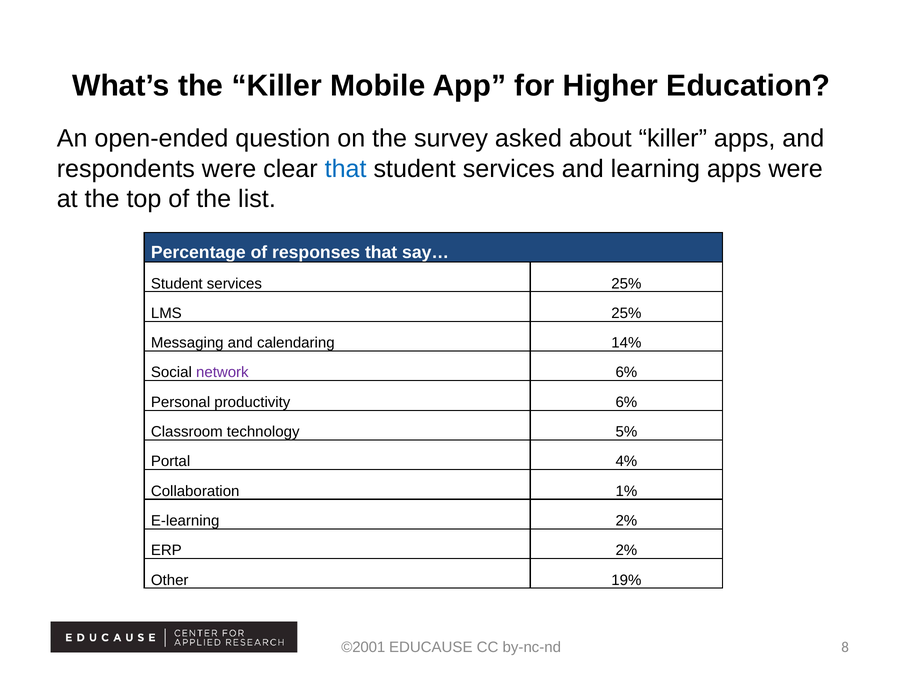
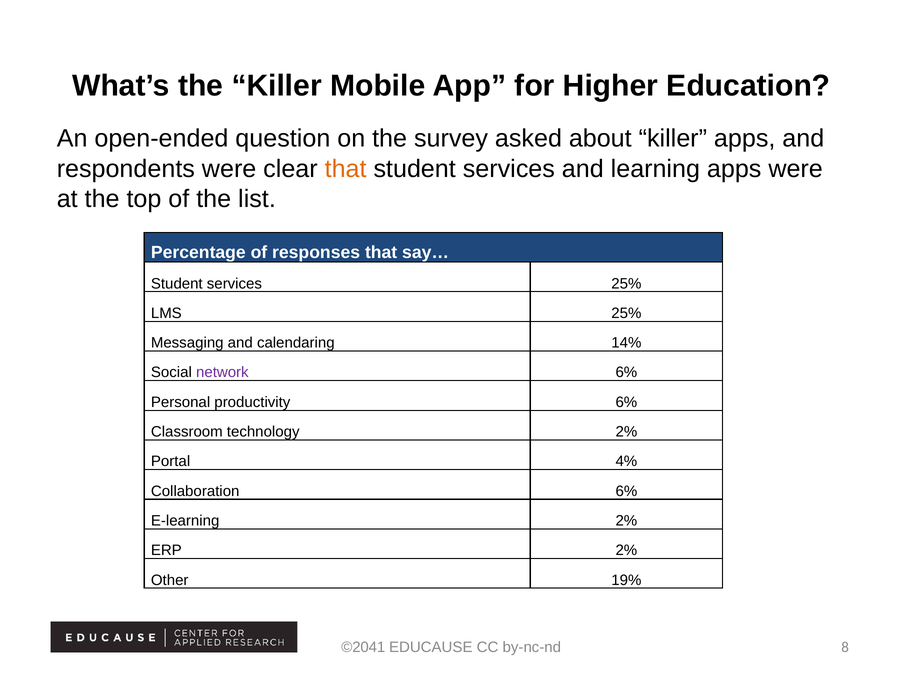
that colour: blue -> orange (346, 169)
technology 5%: 5% -> 2% (626, 431)
Collaboration 1%: 1% -> 6% (626, 491)
©2001: ©2001 -> ©2041 (363, 647)
